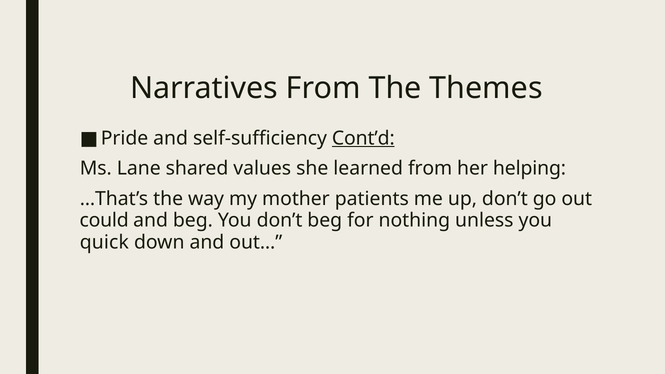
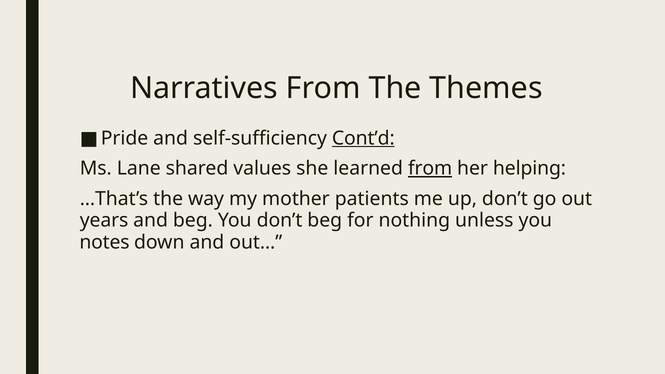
from underline: none -> present (430, 169)
could: could -> years (104, 221)
quick: quick -> notes (105, 243)
